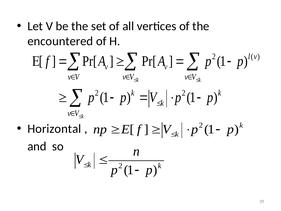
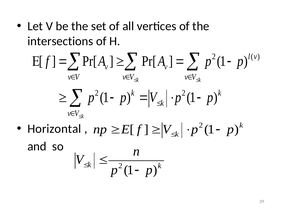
encountered: encountered -> intersections (60, 41)
